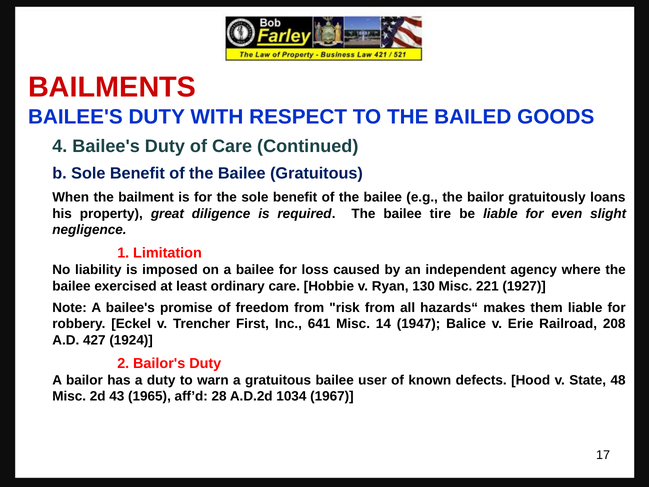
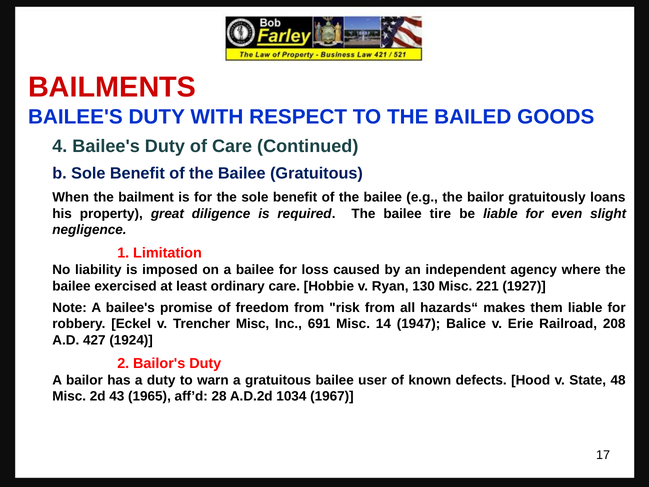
Trencher First: First -> Misc (253, 324)
641: 641 -> 691 (319, 324)
